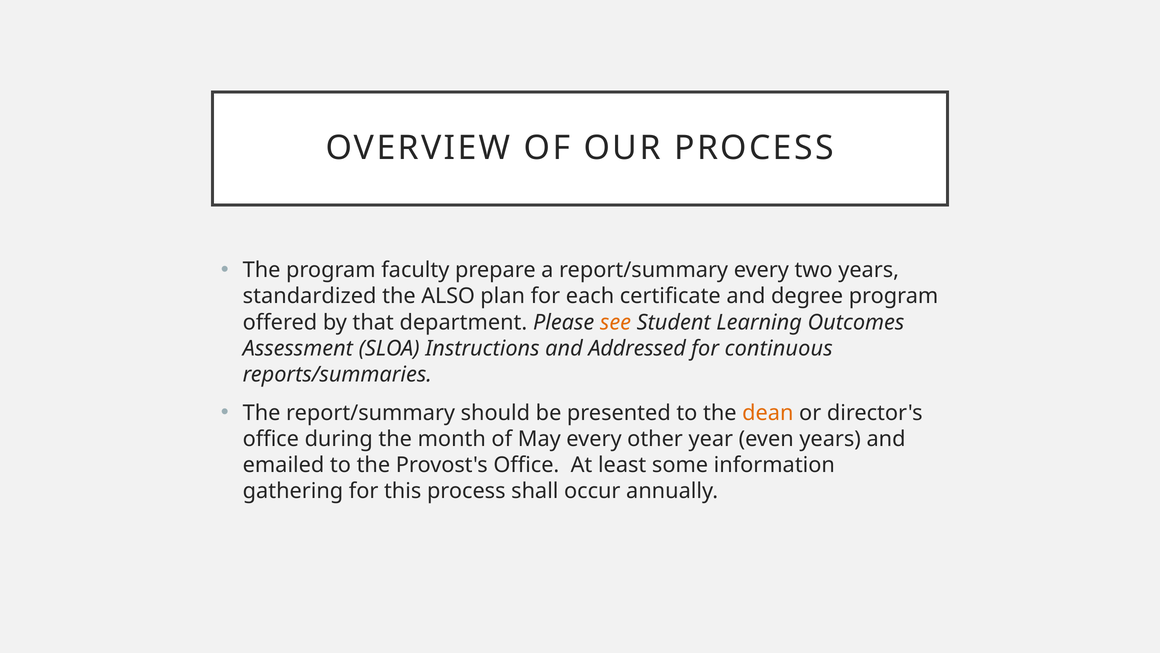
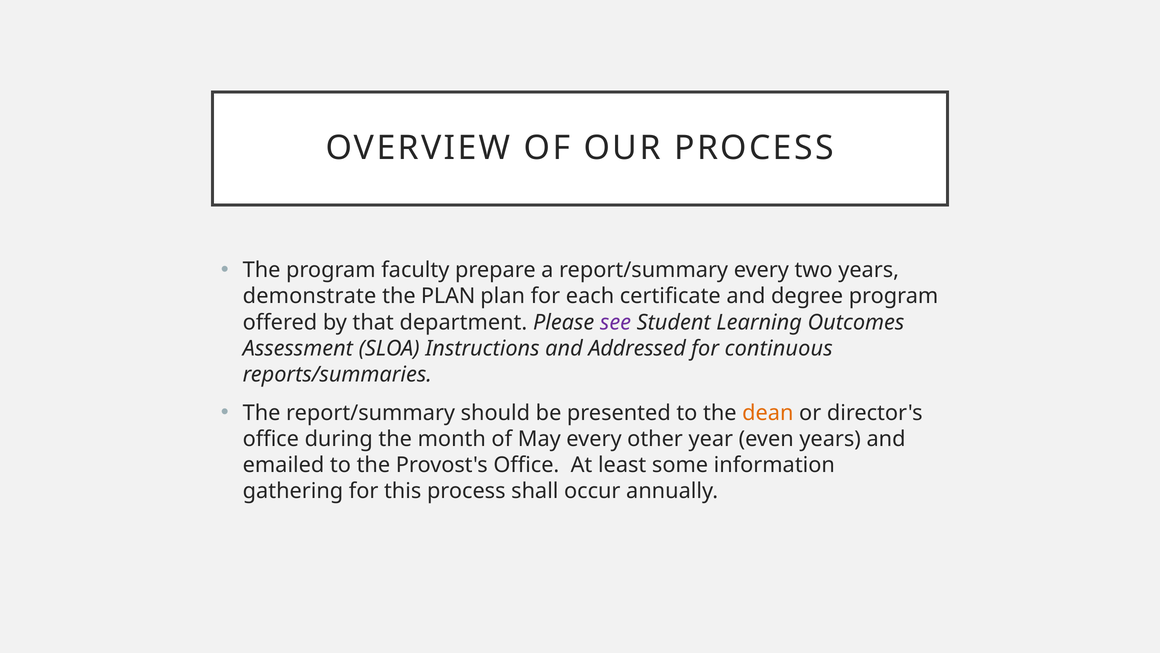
standardized: standardized -> demonstrate (310, 296)
the ALSO: ALSO -> PLAN (448, 296)
see colour: orange -> purple (616, 322)
